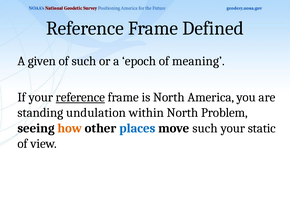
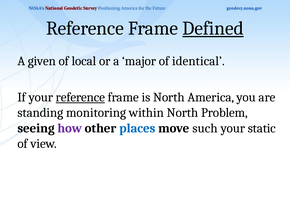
Defined underline: none -> present (213, 28)
of such: such -> local (84, 61)
epoch: epoch -> major (139, 61)
meaning: meaning -> identical (198, 61)
undulation: undulation -> monitoring (96, 112)
how colour: orange -> purple (70, 128)
